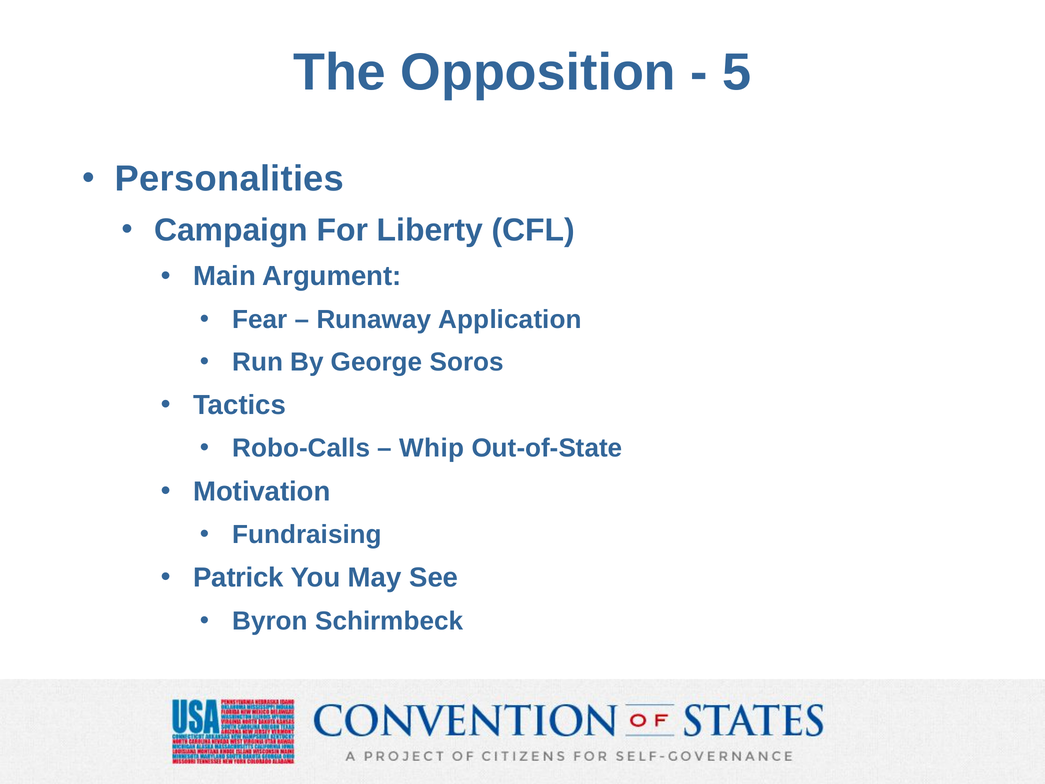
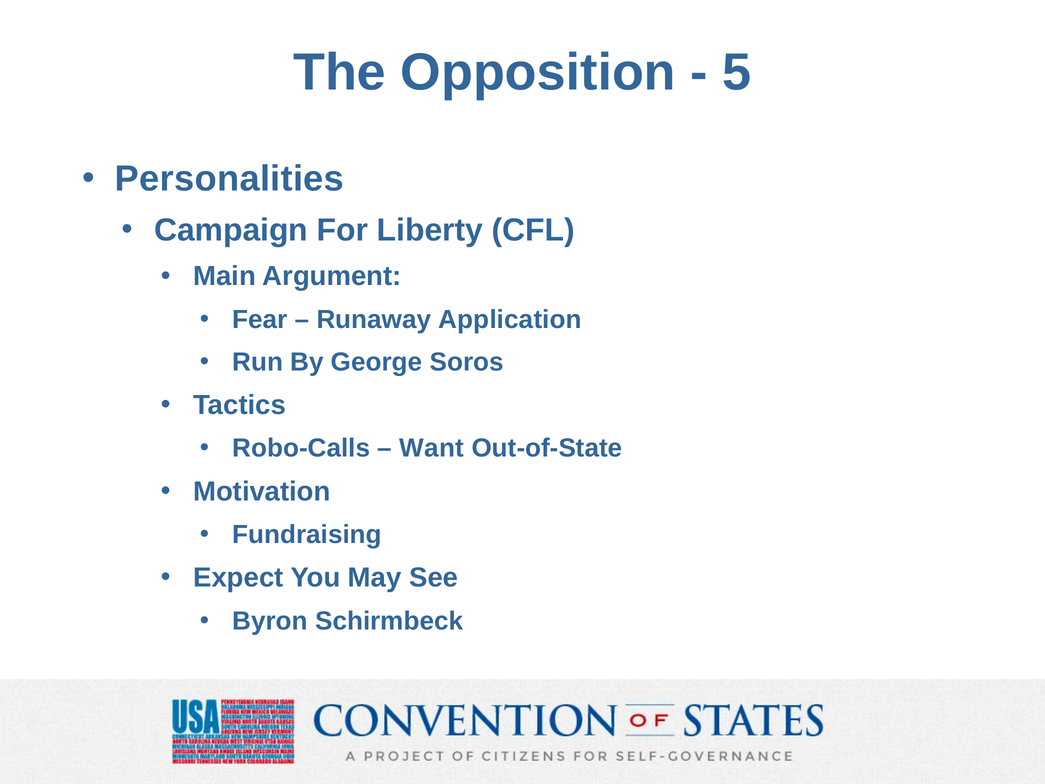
Whip: Whip -> Want (432, 448)
Patrick: Patrick -> Expect (238, 578)
